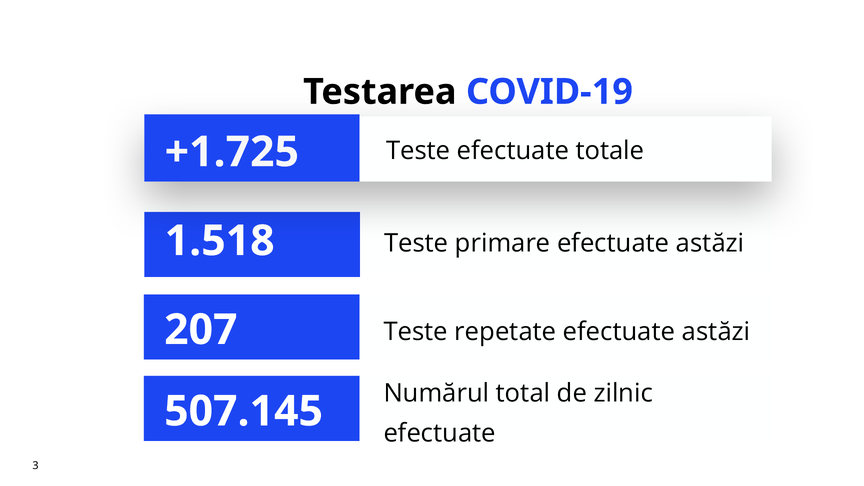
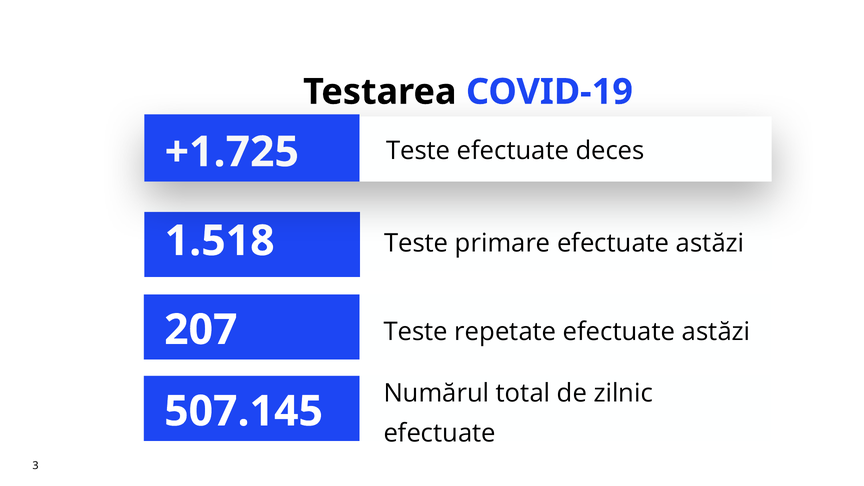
totale: totale -> deces (610, 151)
